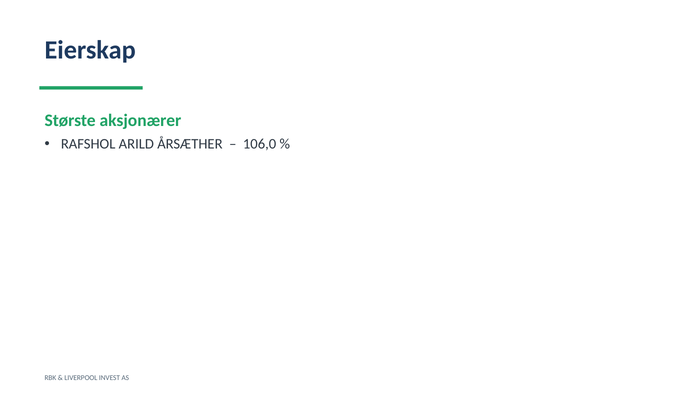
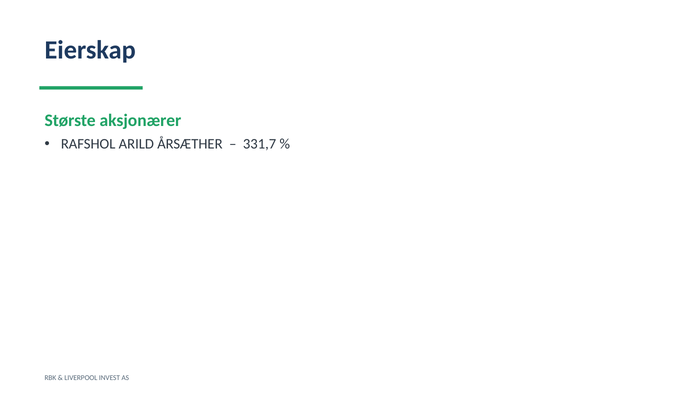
106,0: 106,0 -> 331,7 (260, 144)
